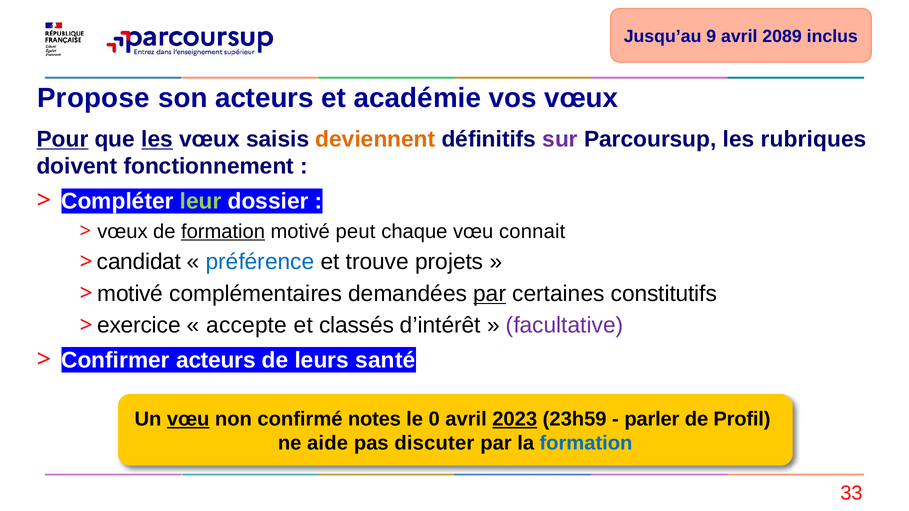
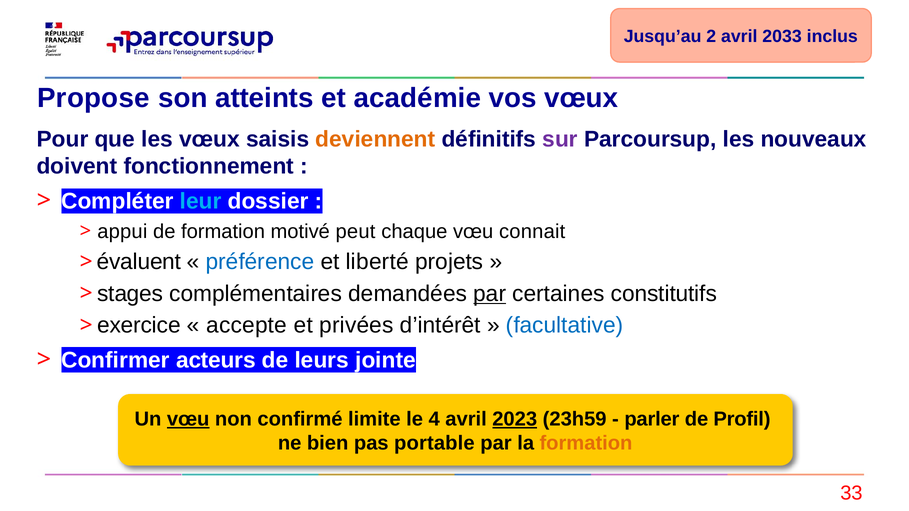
9: 9 -> 2 (711, 37)
2089: 2089 -> 2033 (782, 37)
son acteurs: acteurs -> atteints (264, 98)
Pour underline: present -> none (63, 139)
les underline: present -> none (157, 139)
rubriques: rubriques -> nouveaux (814, 139)
leur colour: light green -> light blue (201, 201)
vœux: vœux -> appui (122, 232)
formation underline: present -> none (223, 232)
candidat: candidat -> évaluent (139, 262)
trouve: trouve -> liberté (377, 262)
motivé: motivé -> stages (130, 294)
classés: classés -> privées (356, 326)
facultative colour: purple -> blue (565, 326)
santé: santé -> jointe (386, 361)
notes: notes -> limite (374, 419)
0: 0 -> 4 (434, 419)
aide: aide -> bien (328, 444)
discuter: discuter -> portable (434, 444)
formation colour: blue -> orange (586, 444)
